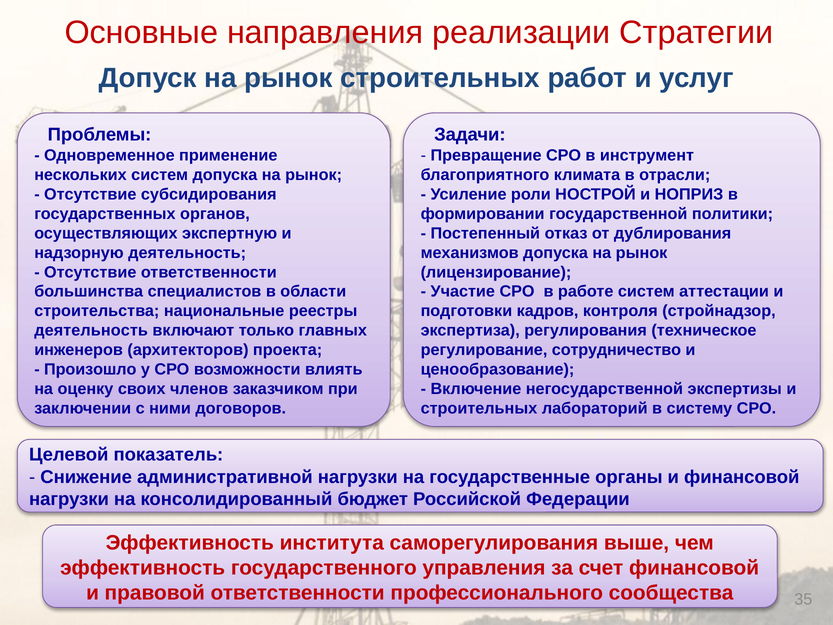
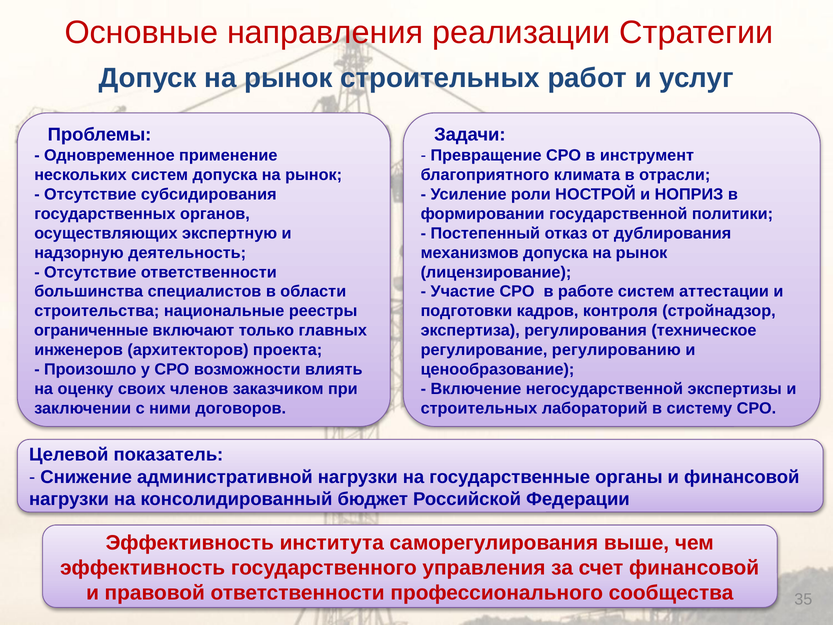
деятельность: деятельность -> ограниченные (91, 330)
сотрудничество: сотрудничество -> регулированию (616, 350)
